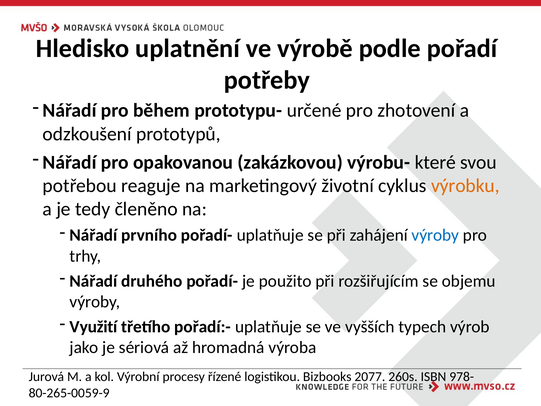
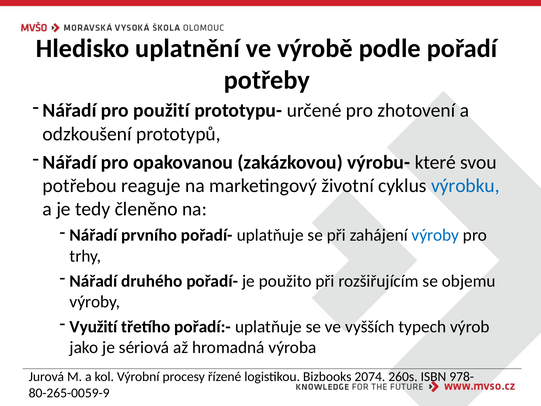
během: během -> použití (161, 110)
výrobku colour: orange -> blue (465, 186)
2077: 2077 -> 2074 (370, 376)
